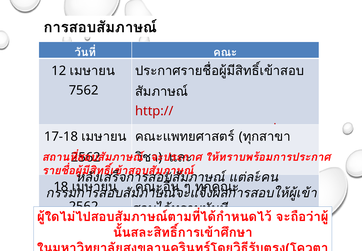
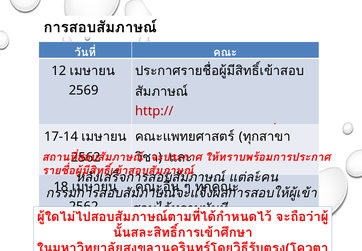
7562: 7562 -> 2569 (84, 90)
17-18: 17-18 -> 17-14 (61, 136)
